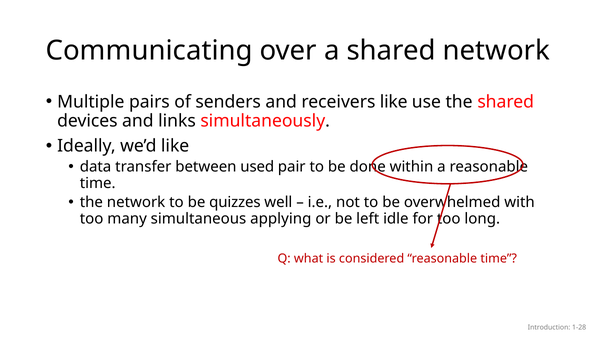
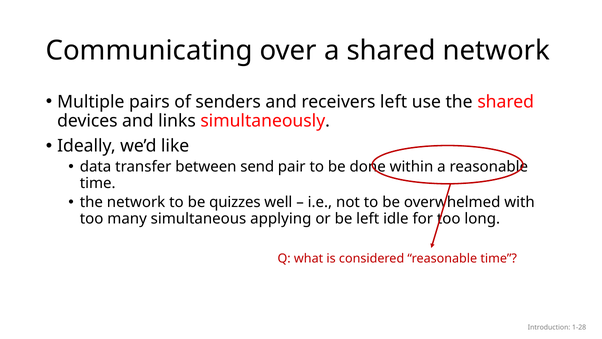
receivers like: like -> left (394, 102)
used: used -> send (257, 167)
